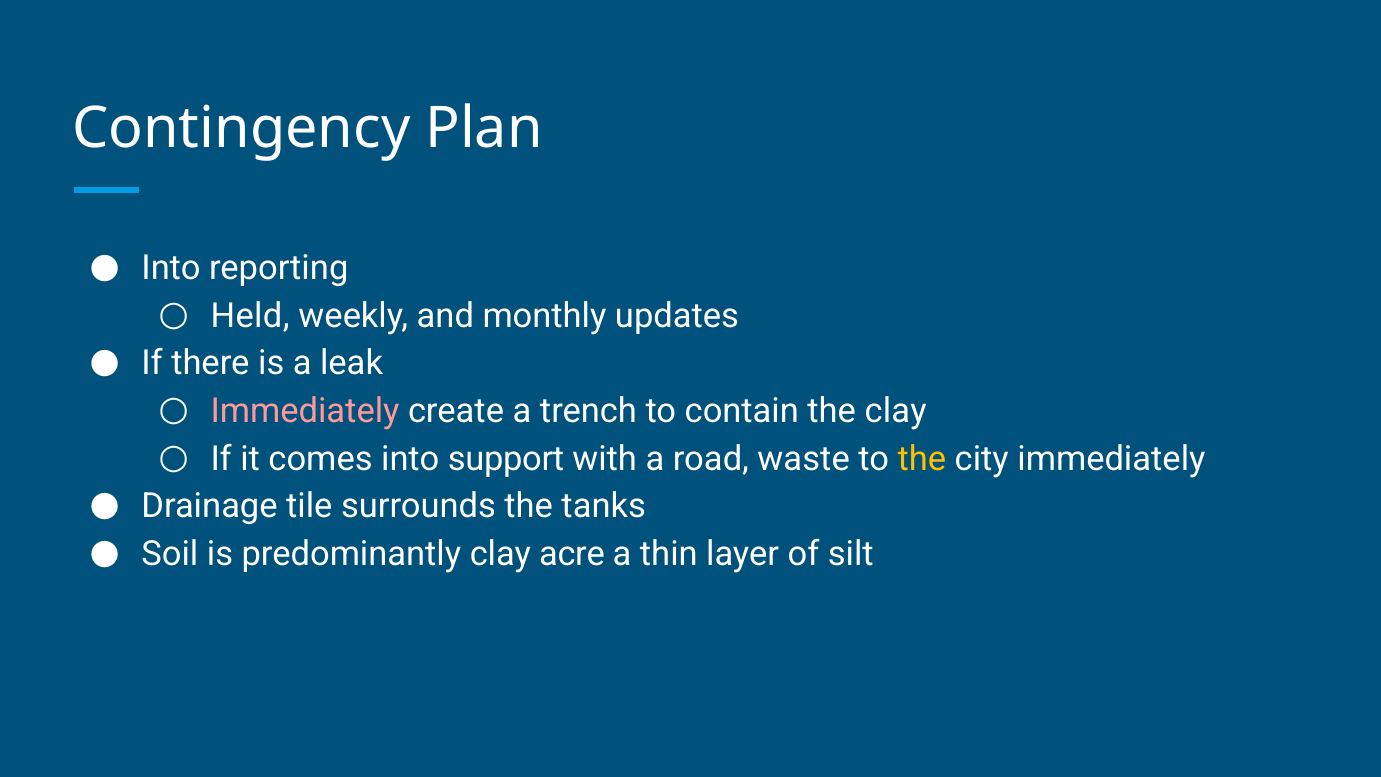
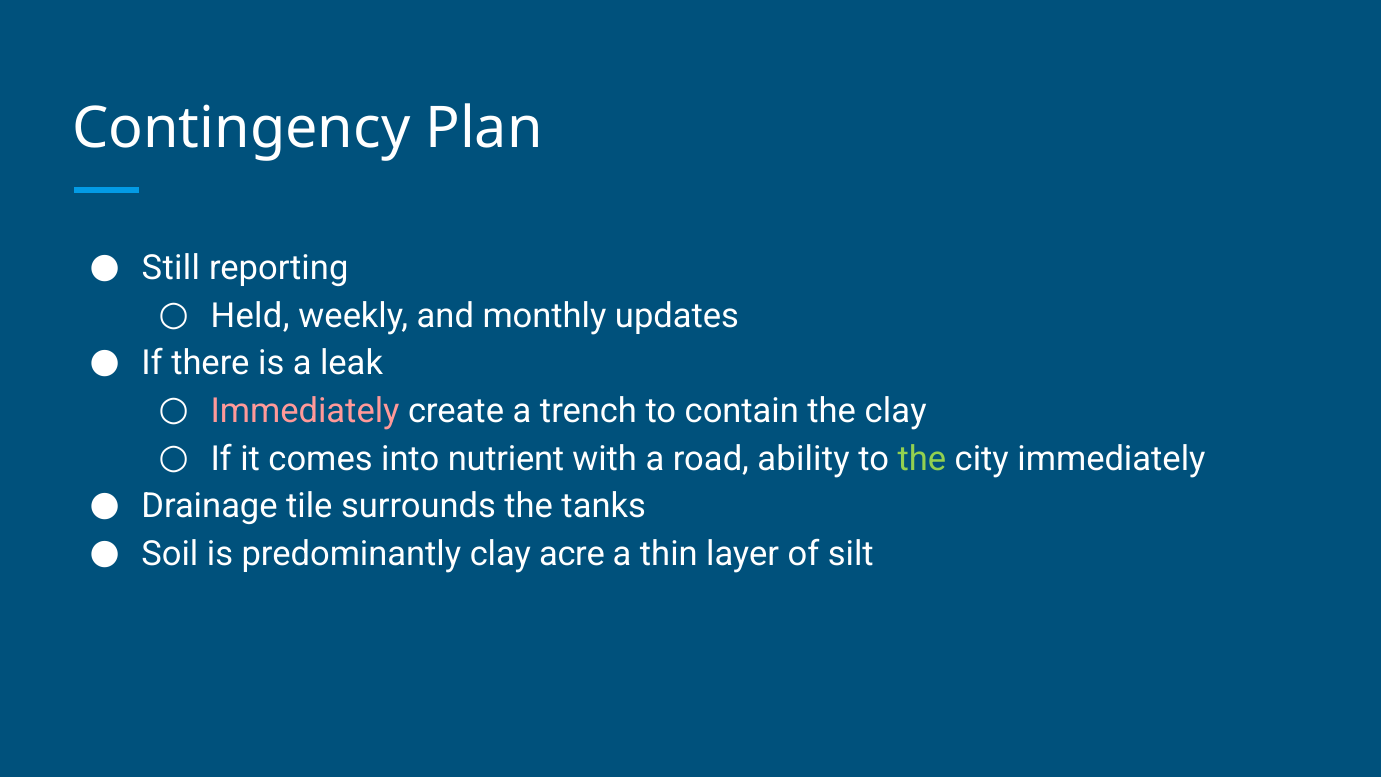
Into: Into -> Still (171, 268)
support: support -> nutrient (506, 459)
waste: waste -> ability (804, 459)
the colour: yellow -> light green (922, 459)
